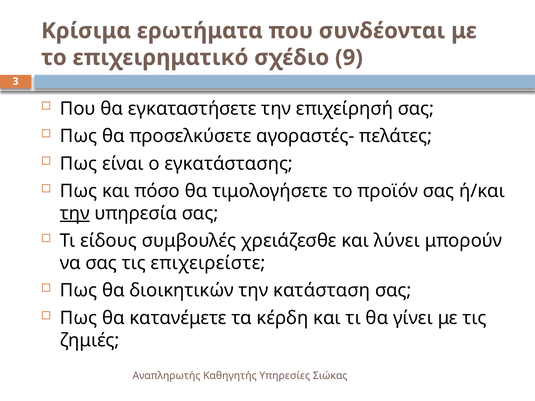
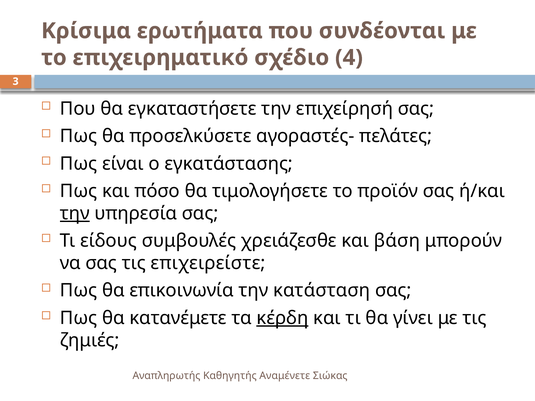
9: 9 -> 4 (349, 58)
λύνει: λύνει -> βάση (397, 241)
διοικητικών: διοικητικών -> επικοινωνία (182, 291)
κέρδη underline: none -> present (282, 318)
Υπηρεσίες: Υπηρεσίες -> Αναμένετε (285, 376)
